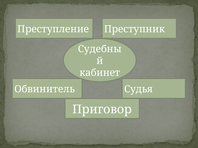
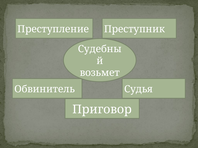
кабинет: кабинет -> возьмет (100, 73)
